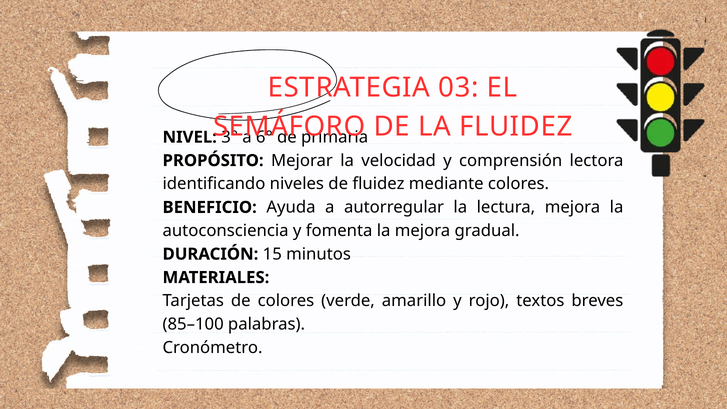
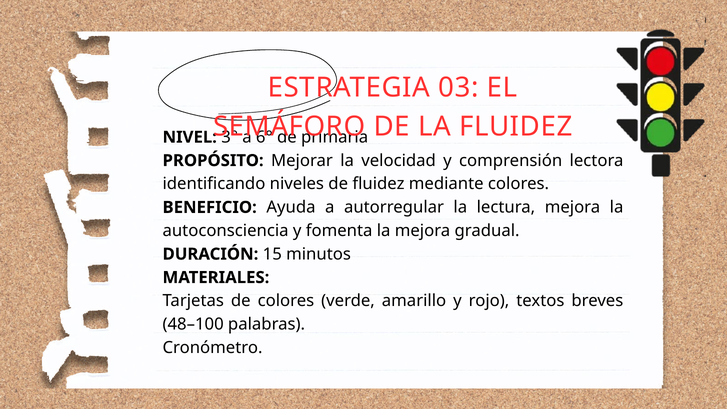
85–100: 85–100 -> 48–100 (193, 324)
